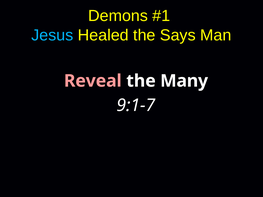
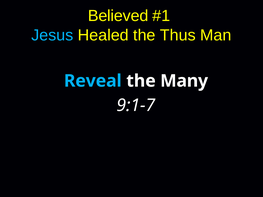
Demons: Demons -> Believed (118, 16)
Says: Says -> Thus (178, 35)
Reveal colour: pink -> light blue (93, 81)
